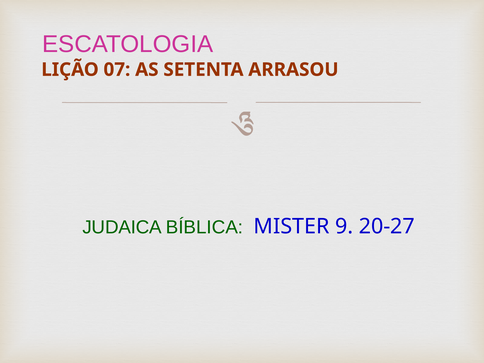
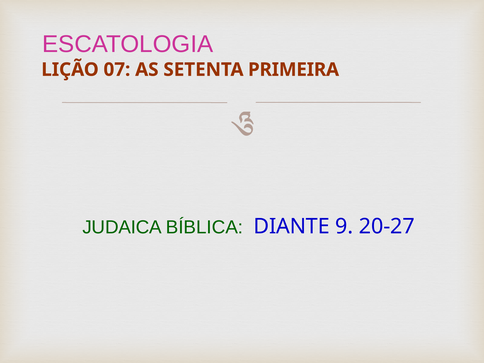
ARRASOU: ARRASOU -> PRIMEIRA (294, 70)
MISTER: MISTER -> DIANTE (292, 226)
